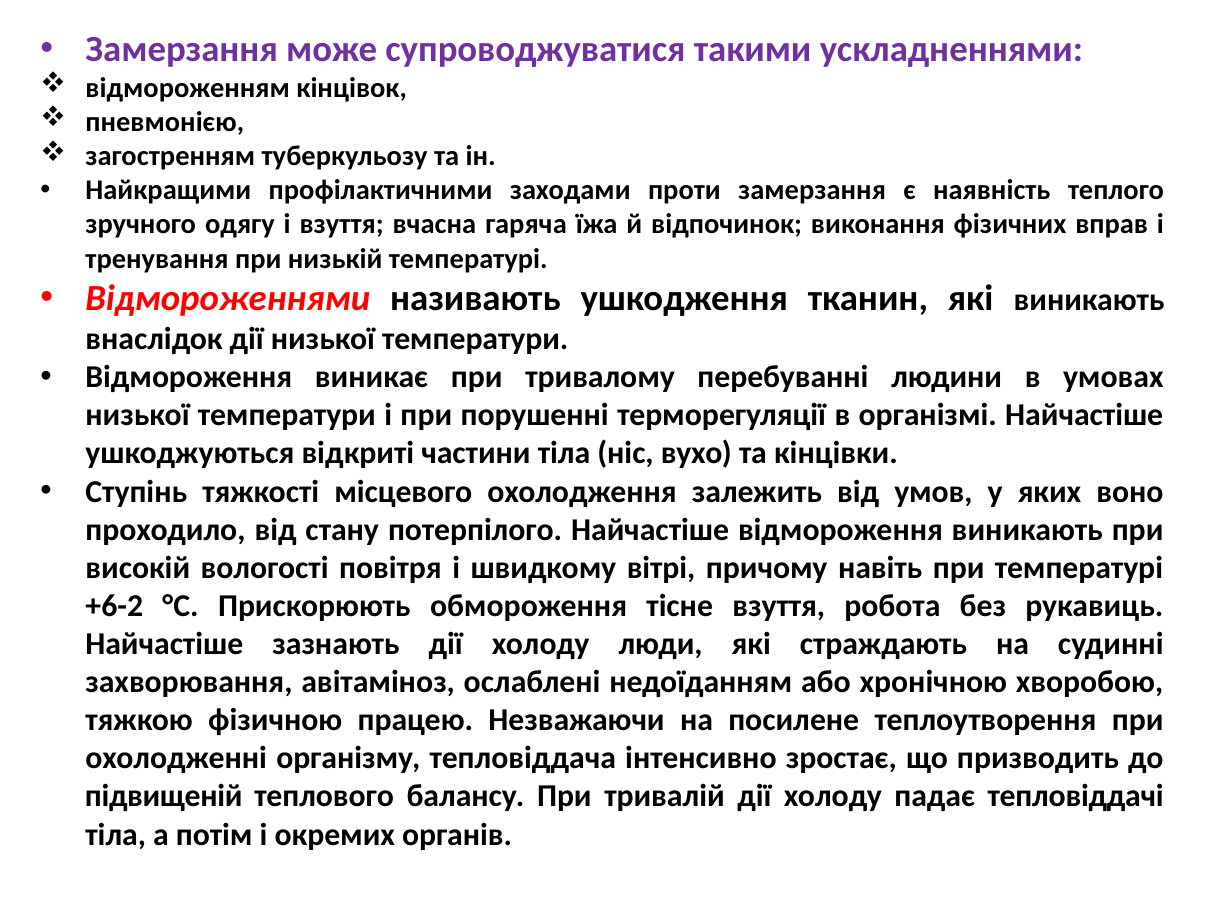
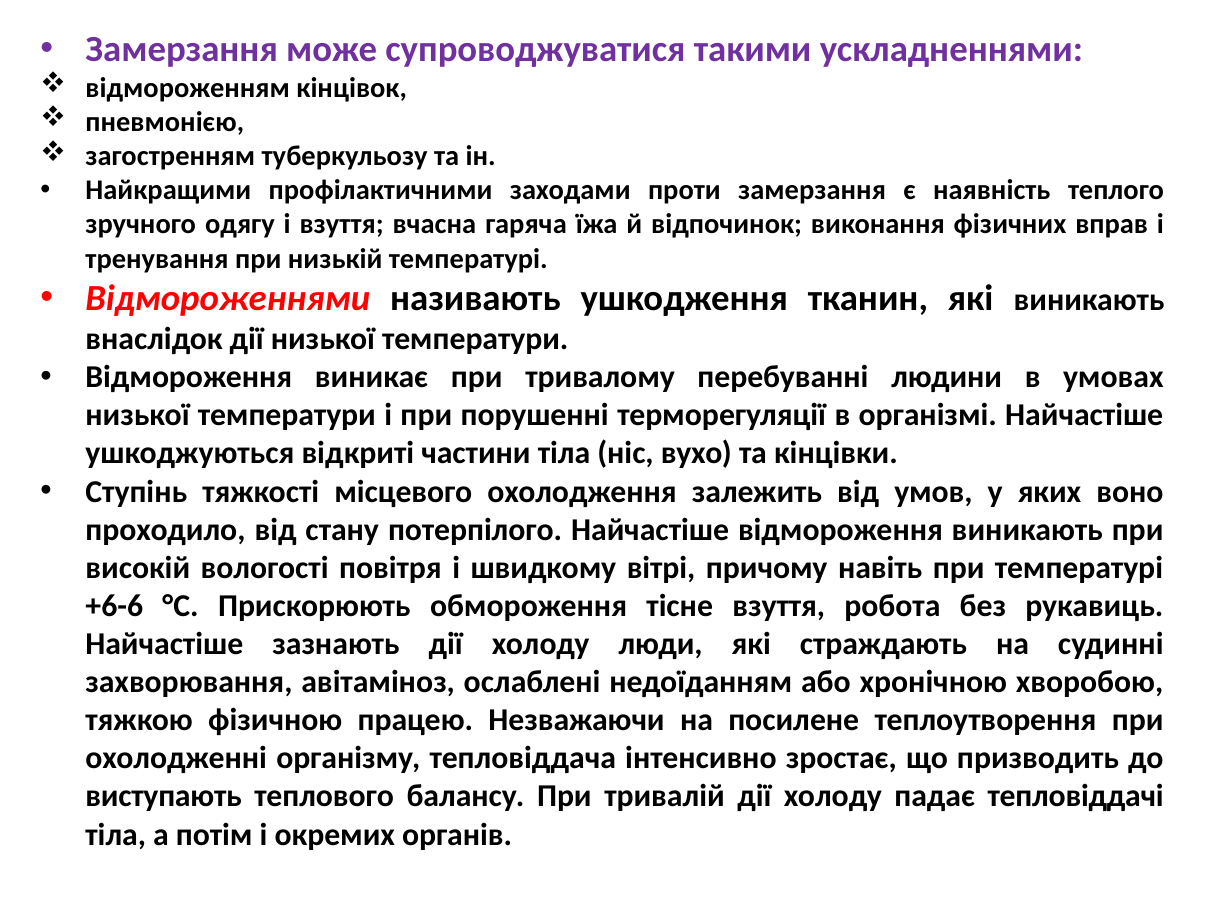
+6-2: +6-2 -> +6-6 (114, 606)
підвищеній: підвищеній -> виступають (164, 797)
